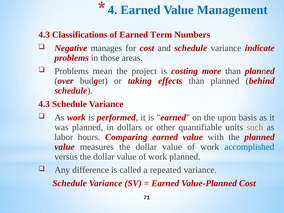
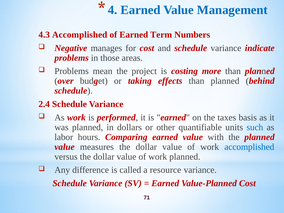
4.3 Classifications: Classifications -> Accomplished (80, 35)
4.3: 4.3 -> 2.4 (44, 104)
upon: upon -> taxes (227, 117)
such colour: orange -> blue (255, 127)
repeated: repeated -> resource (166, 170)
